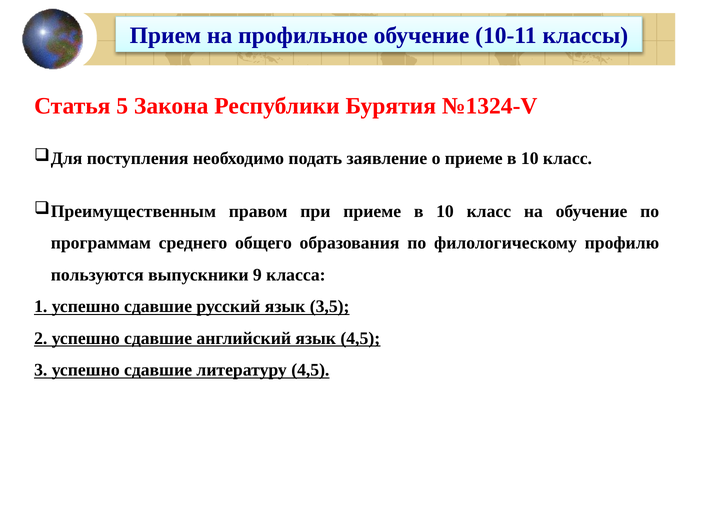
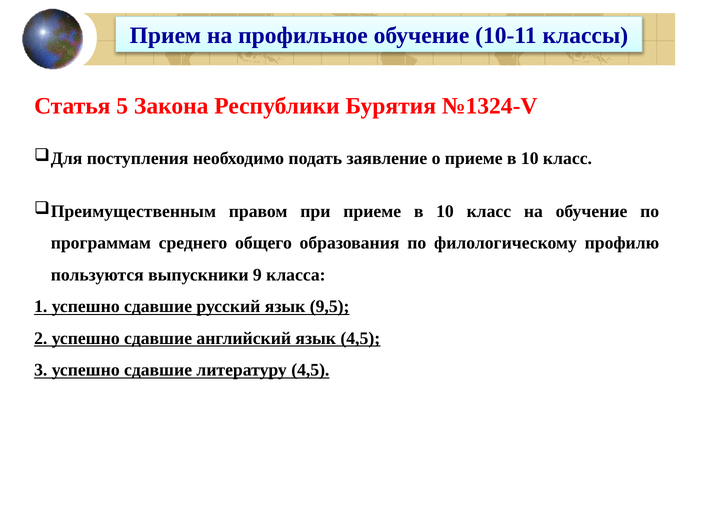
3,5: 3,5 -> 9,5 (330, 307)
